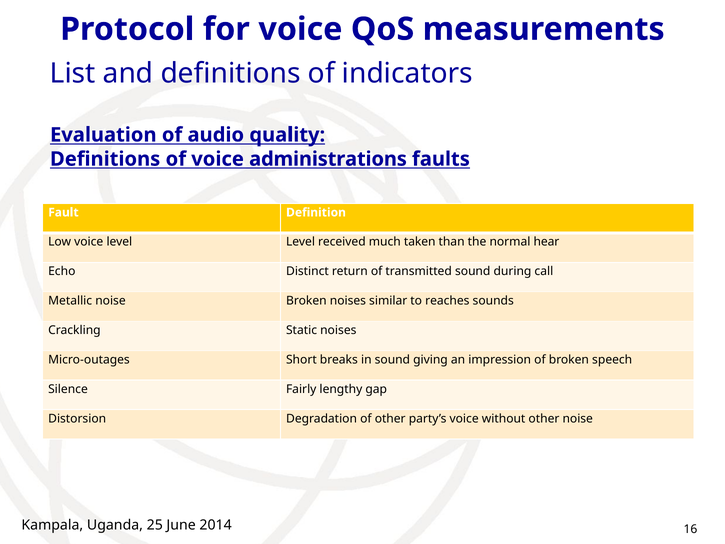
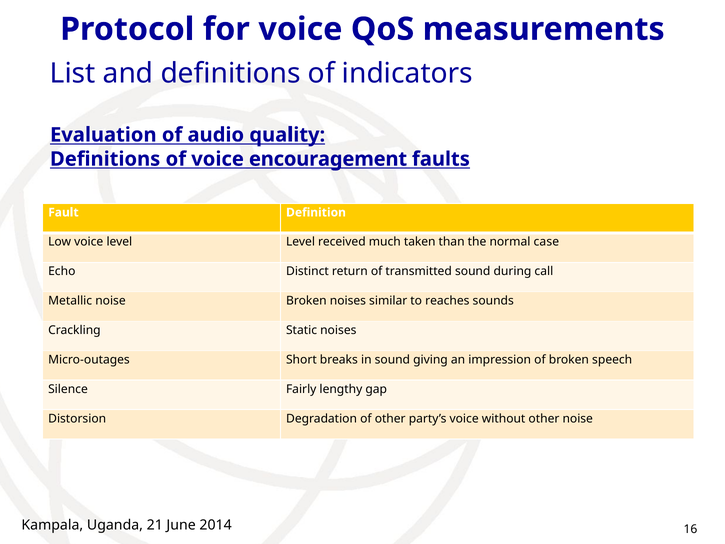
administrations: administrations -> encouragement (328, 159)
hear: hear -> case (546, 242)
25: 25 -> 21 (155, 525)
